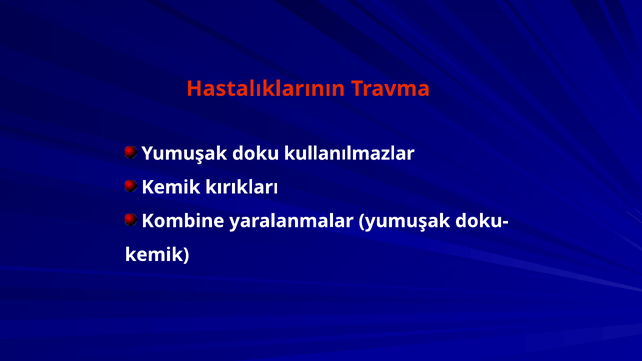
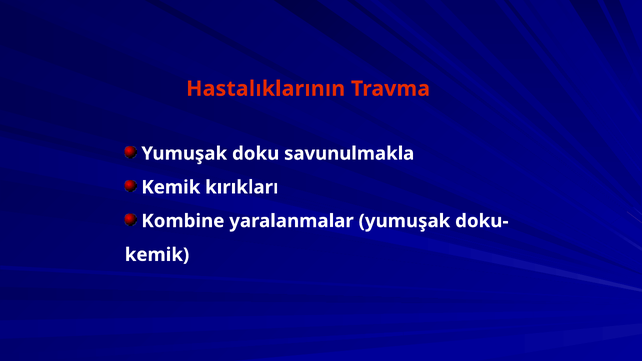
kullanılmazlar: kullanılmazlar -> savunulmakla (349, 154)
